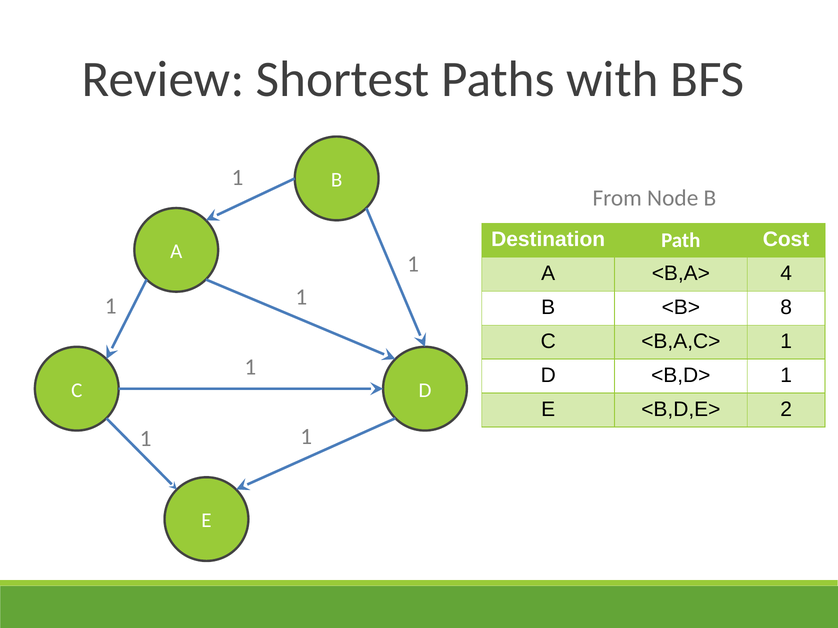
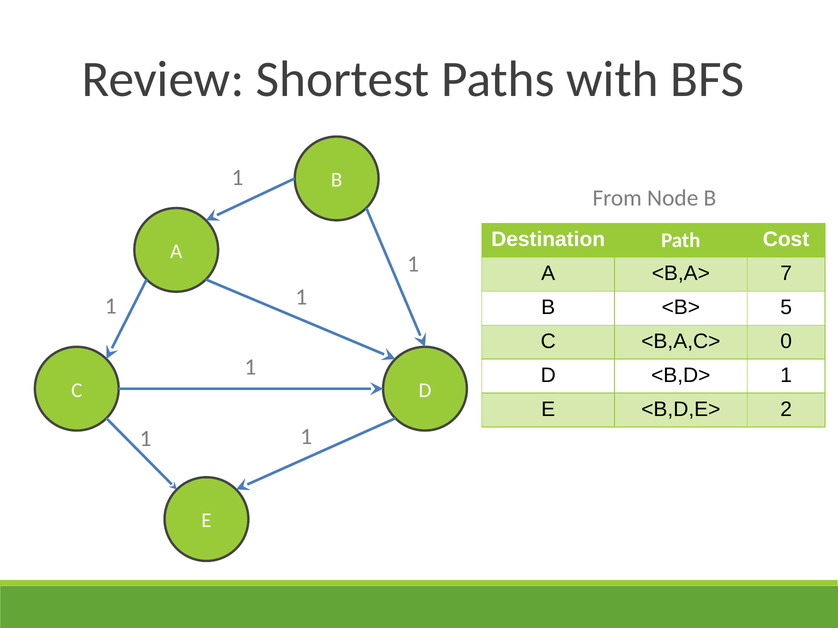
4: 4 -> 7 (786, 274)
8: 8 -> 5 (786, 308)
<B,A,C> 1: 1 -> 0 (786, 342)
